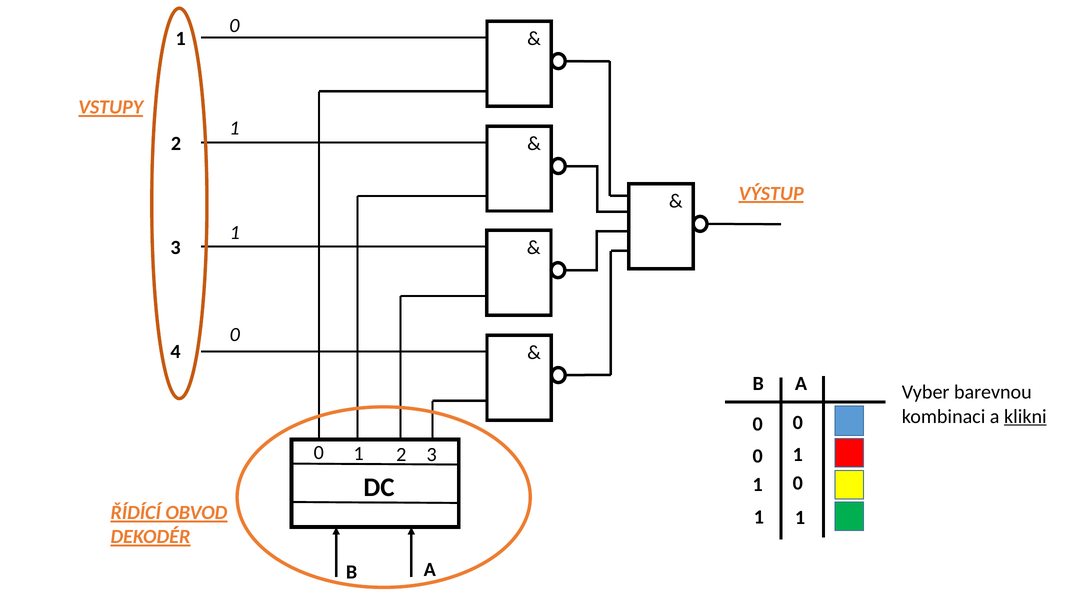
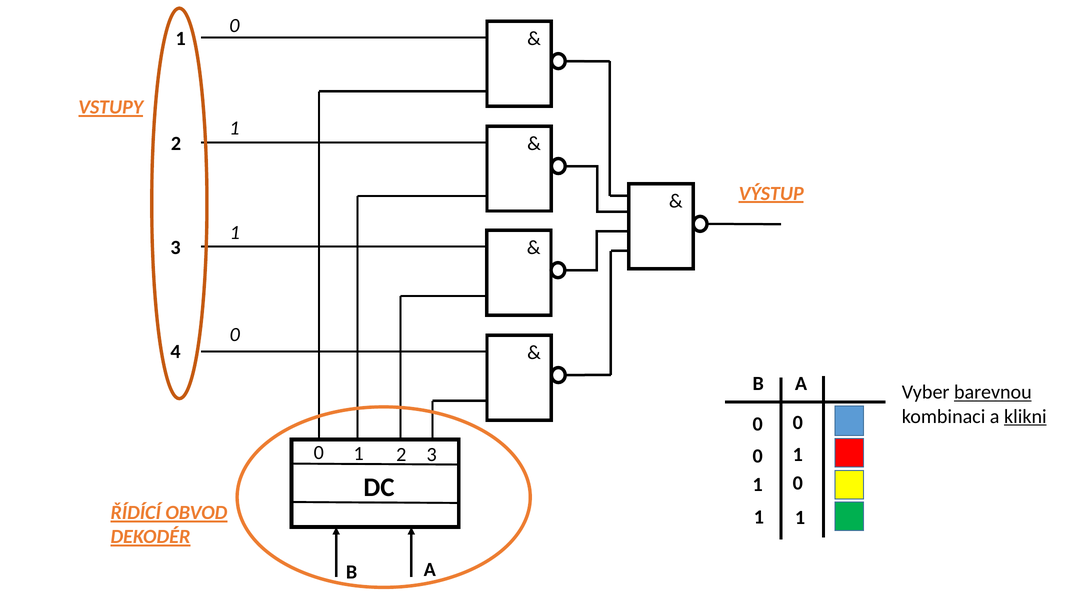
barevnou underline: none -> present (993, 393)
